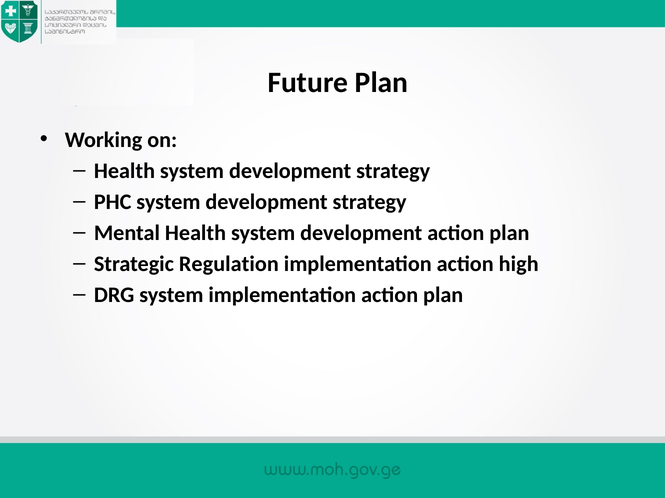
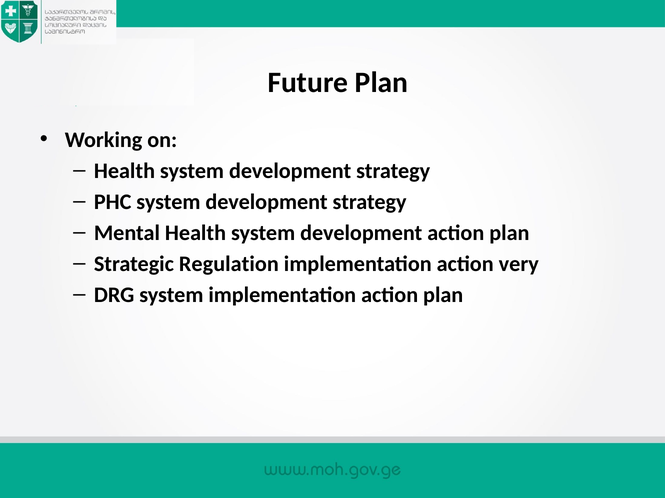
high: high -> very (519, 264)
